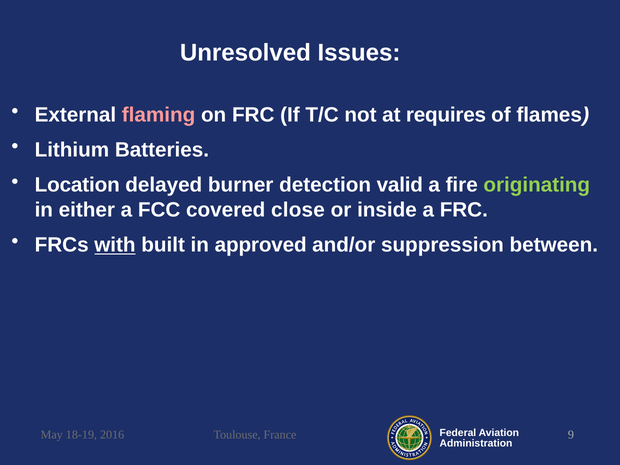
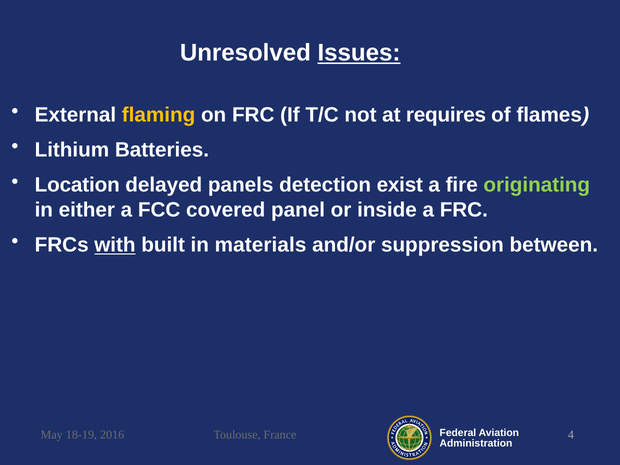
Issues underline: none -> present (359, 53)
flaming colour: pink -> yellow (159, 115)
burner: burner -> panels (241, 185)
valid: valid -> exist (400, 185)
close: close -> panel (298, 210)
approved: approved -> materials (261, 245)
9: 9 -> 4 (571, 435)
